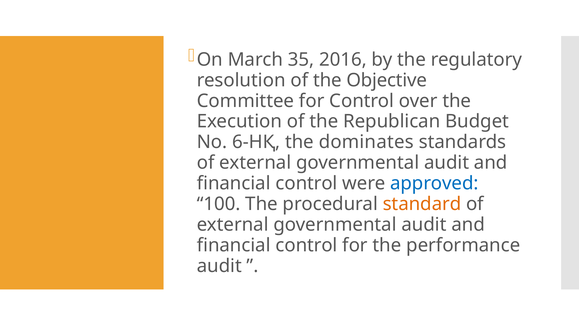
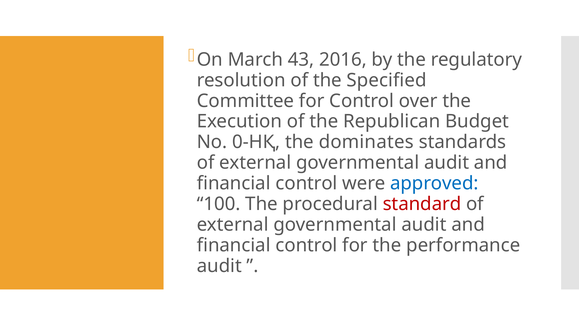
35: 35 -> 43 (301, 59)
Objective: Objective -> Specified (387, 80)
6-НҚ: 6-НҚ -> 0-НҚ (256, 142)
standard colour: orange -> red (422, 204)
